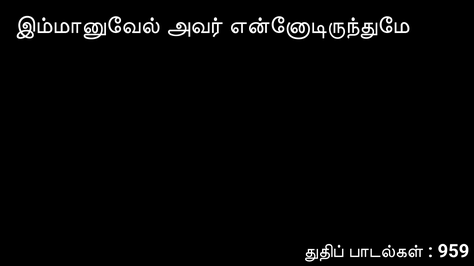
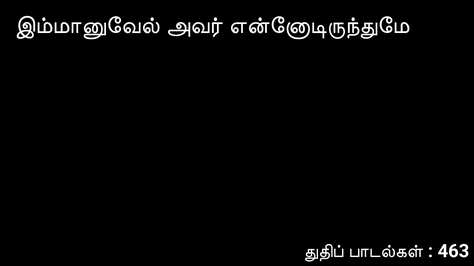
959: 959 -> 463 (453, 252)
